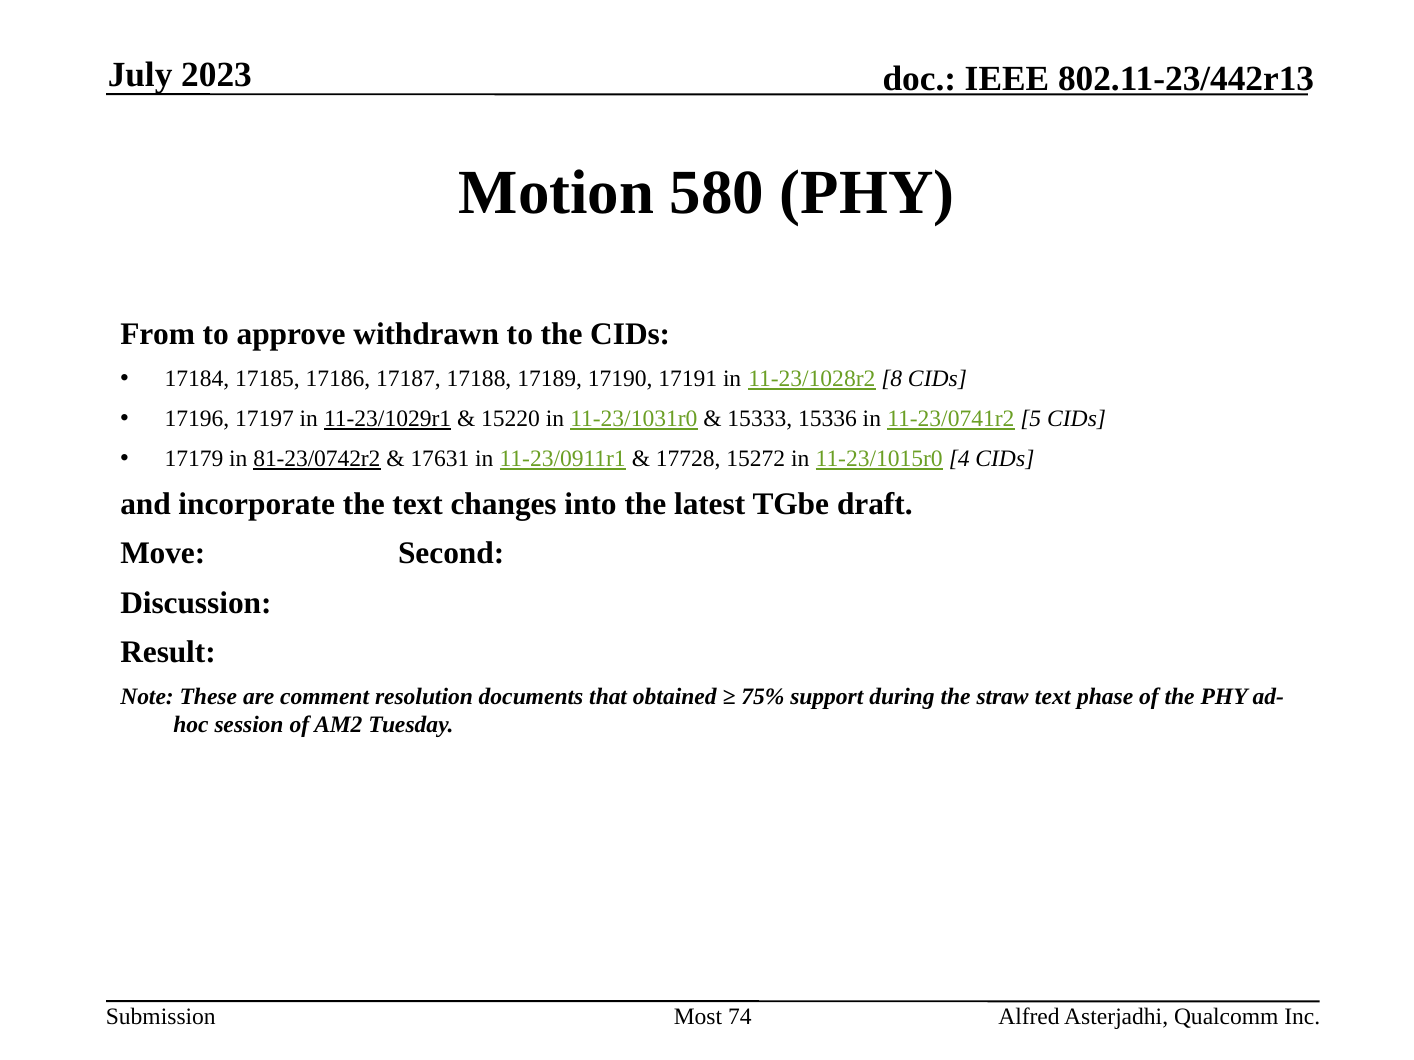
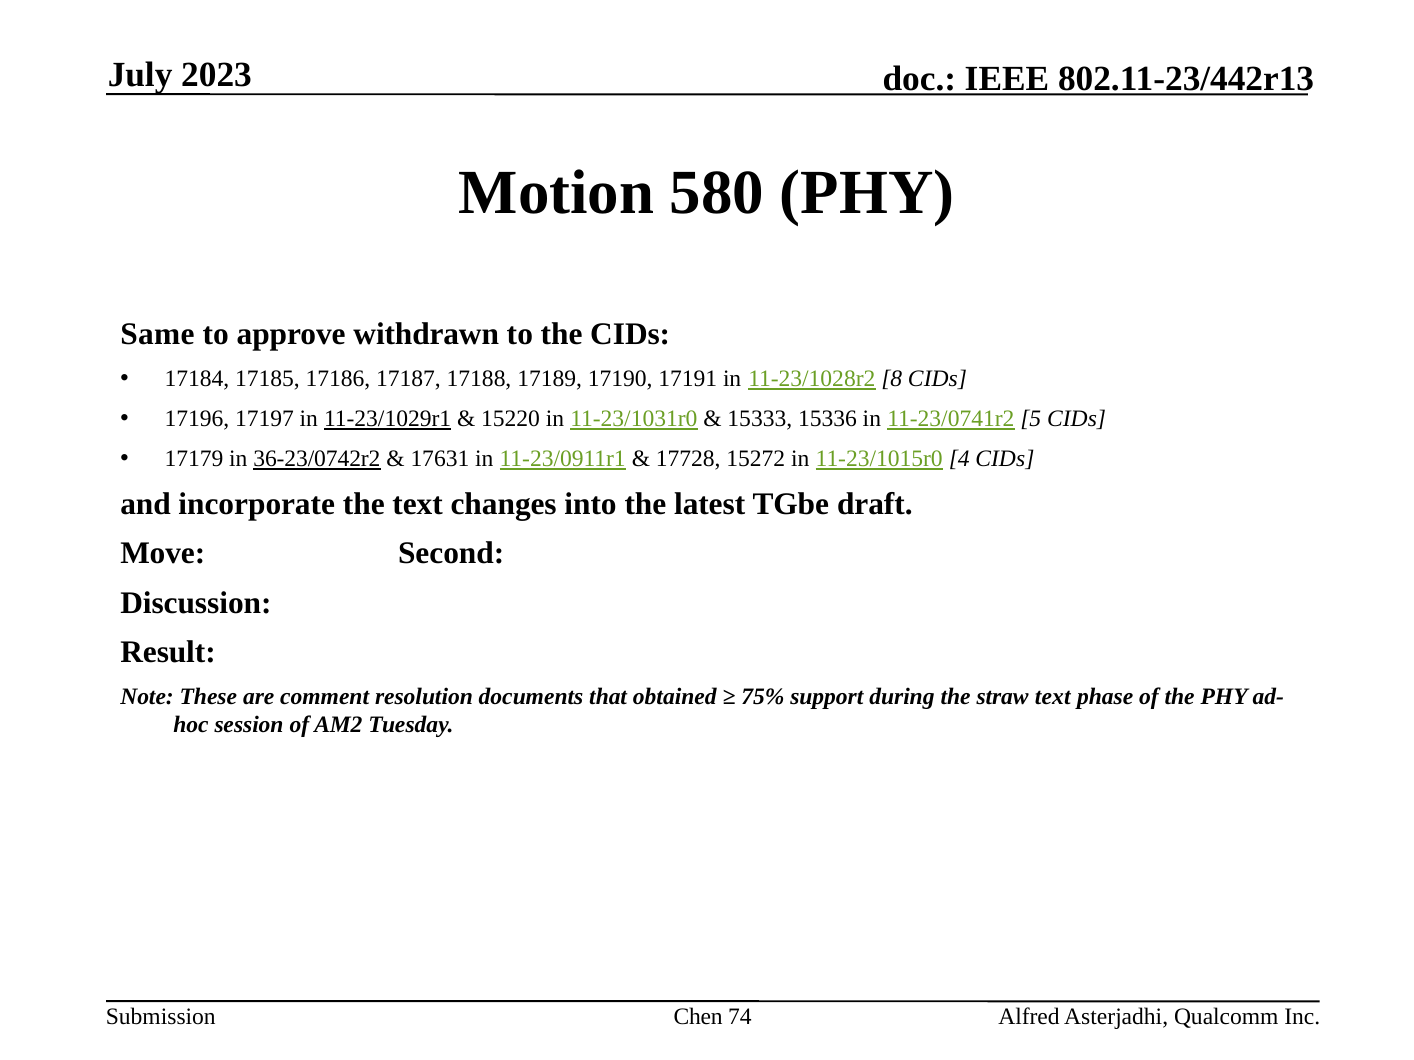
From: From -> Same (157, 335)
81-23/0742r2: 81-23/0742r2 -> 36-23/0742r2 (317, 459)
Most: Most -> Chen (698, 1017)
